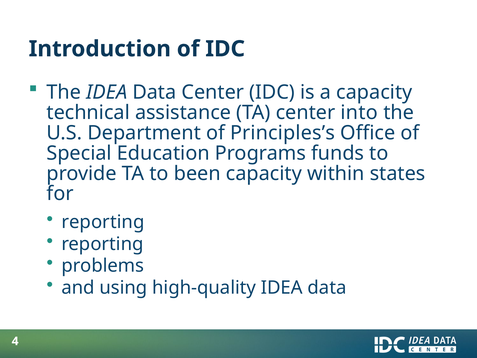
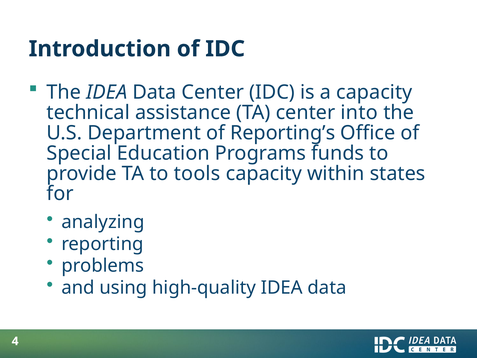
Principles’s: Principles’s -> Reporting’s (283, 133)
been: been -> tools (197, 173)
reporting: reporting -> analyzing (103, 222)
